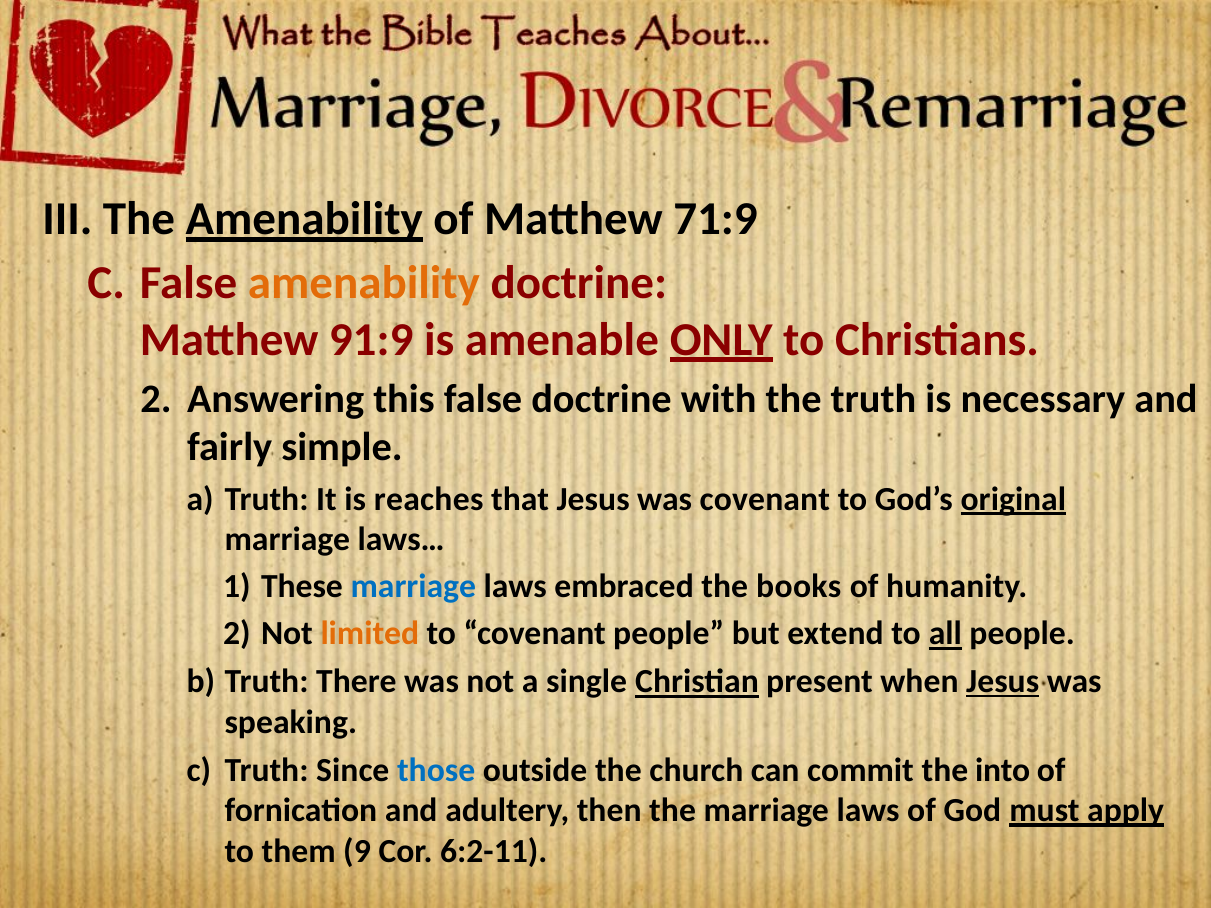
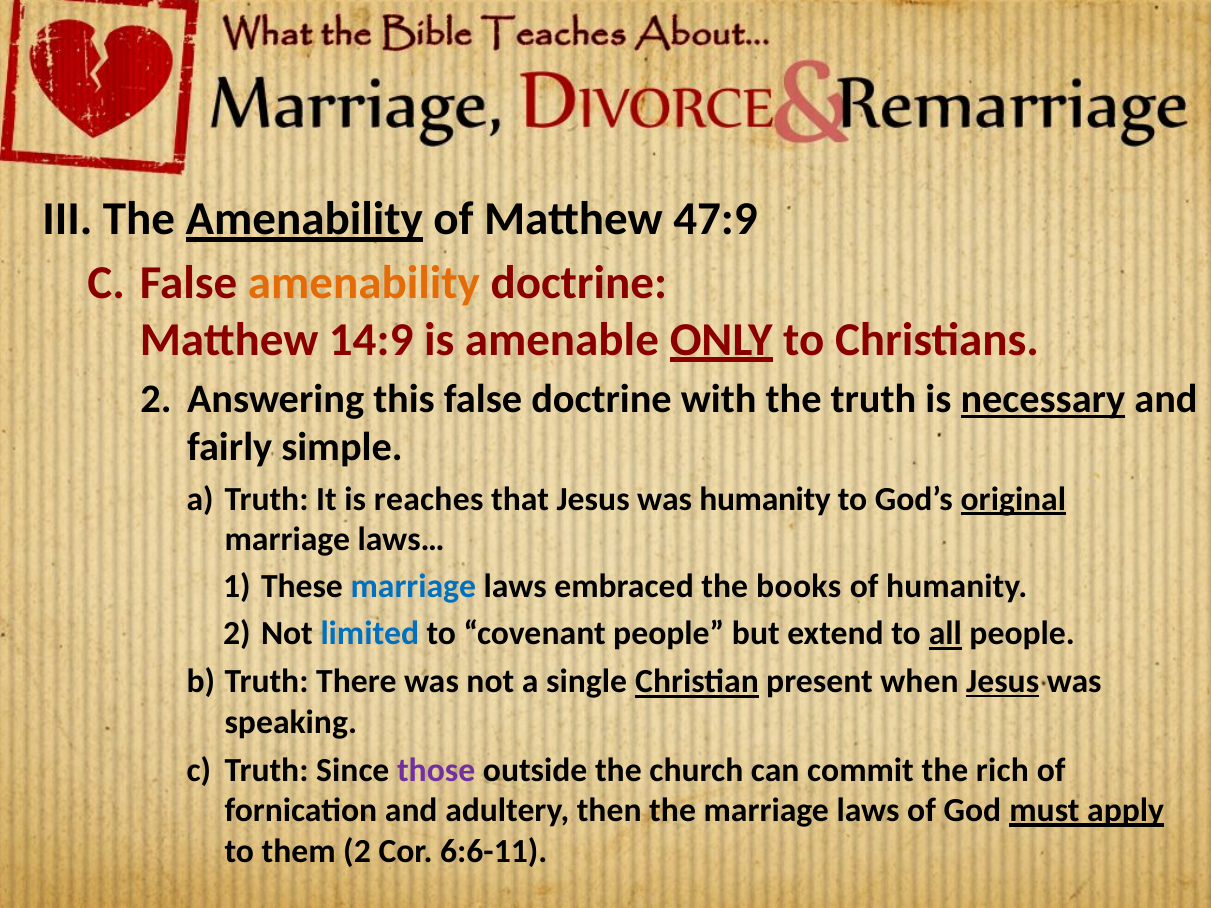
71:9: 71:9 -> 47:9 (715, 219)
91:9: 91:9 -> 14:9 (371, 340)
necessary underline: none -> present (1043, 399)
was covenant: covenant -> humanity (765, 499)
limited colour: orange -> blue (370, 634)
those colour: blue -> purple (436, 770)
into: into -> rich (1002, 770)
them 9: 9 -> 2 (357, 851)
6:2-11: 6:2-11 -> 6:6-11 (494, 851)
